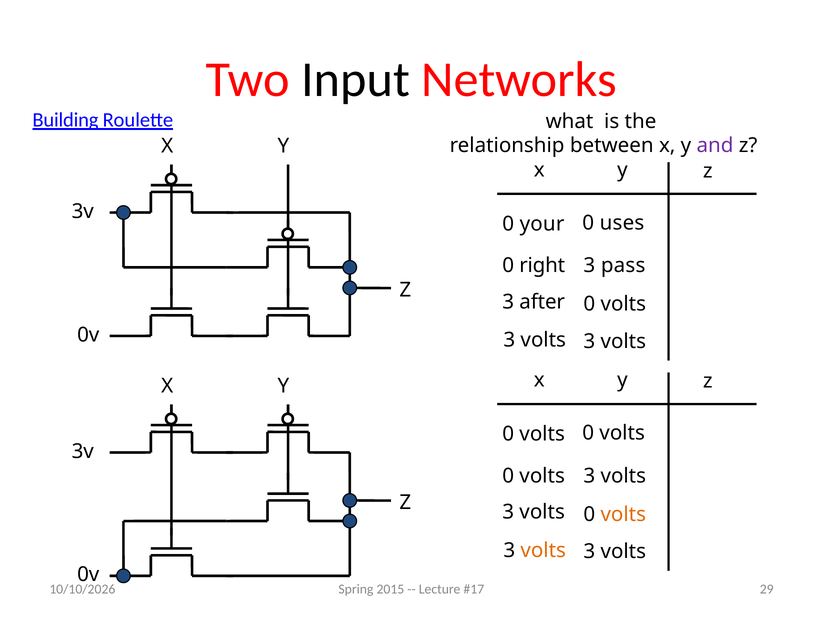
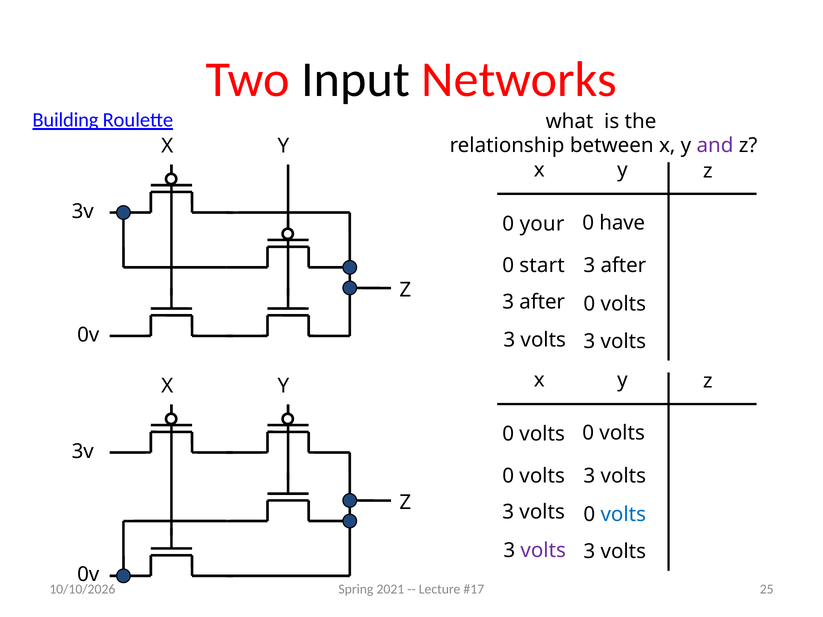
uses: uses -> have (622, 223)
right: right -> start (542, 266)
pass: pass -> after (623, 266)
volts colour: orange -> blue (623, 514)
volts colour: orange -> purple (543, 551)
29: 29 -> 25 (767, 589)
2015: 2015 -> 2021 (390, 589)
